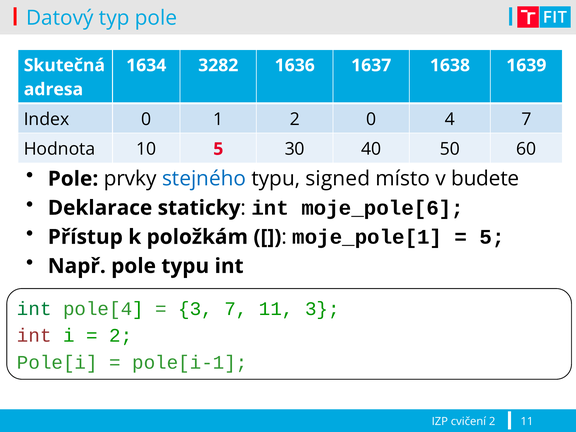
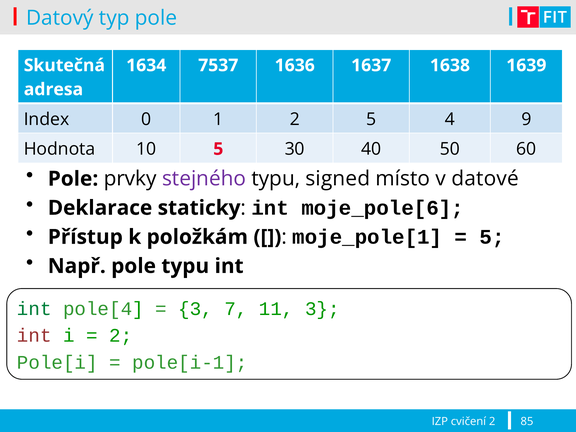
3282: 3282 -> 7537 (218, 65)
2 0: 0 -> 5 (371, 119)
4 7: 7 -> 9 (526, 119)
stejného colour: blue -> purple (204, 179)
budete: budete -> datové (485, 179)
2 11: 11 -> 85 (527, 421)
